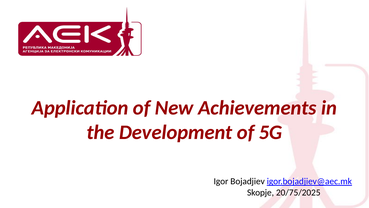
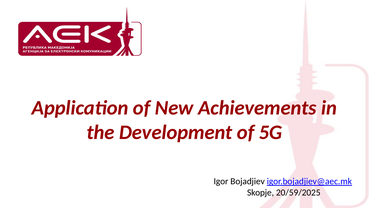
20/75/2025: 20/75/2025 -> 20/59/2025 (298, 192)
